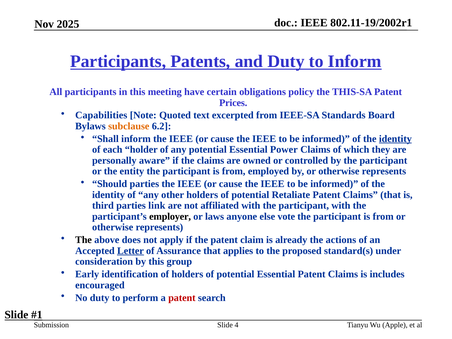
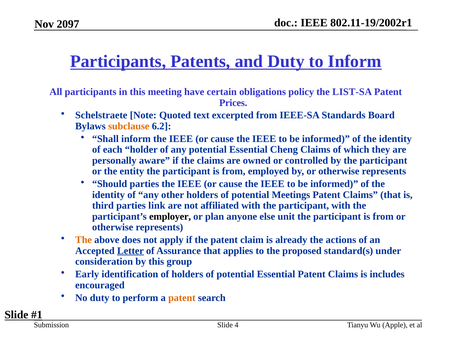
2025: 2025 -> 2097 (68, 24)
THIS-SA: THIS-SA -> LIST-SA (352, 92)
Capabilities: Capabilities -> Schelstraete (101, 115)
identity underline: present -> none (395, 139)
Power: Power -> Cheng (284, 150)
Retaliate: Retaliate -> Meetings (291, 195)
laws: laws -> plan (215, 216)
vote: vote -> unit (286, 216)
The colour: black -> orange (84, 240)
patent colour: red -> orange (182, 298)
